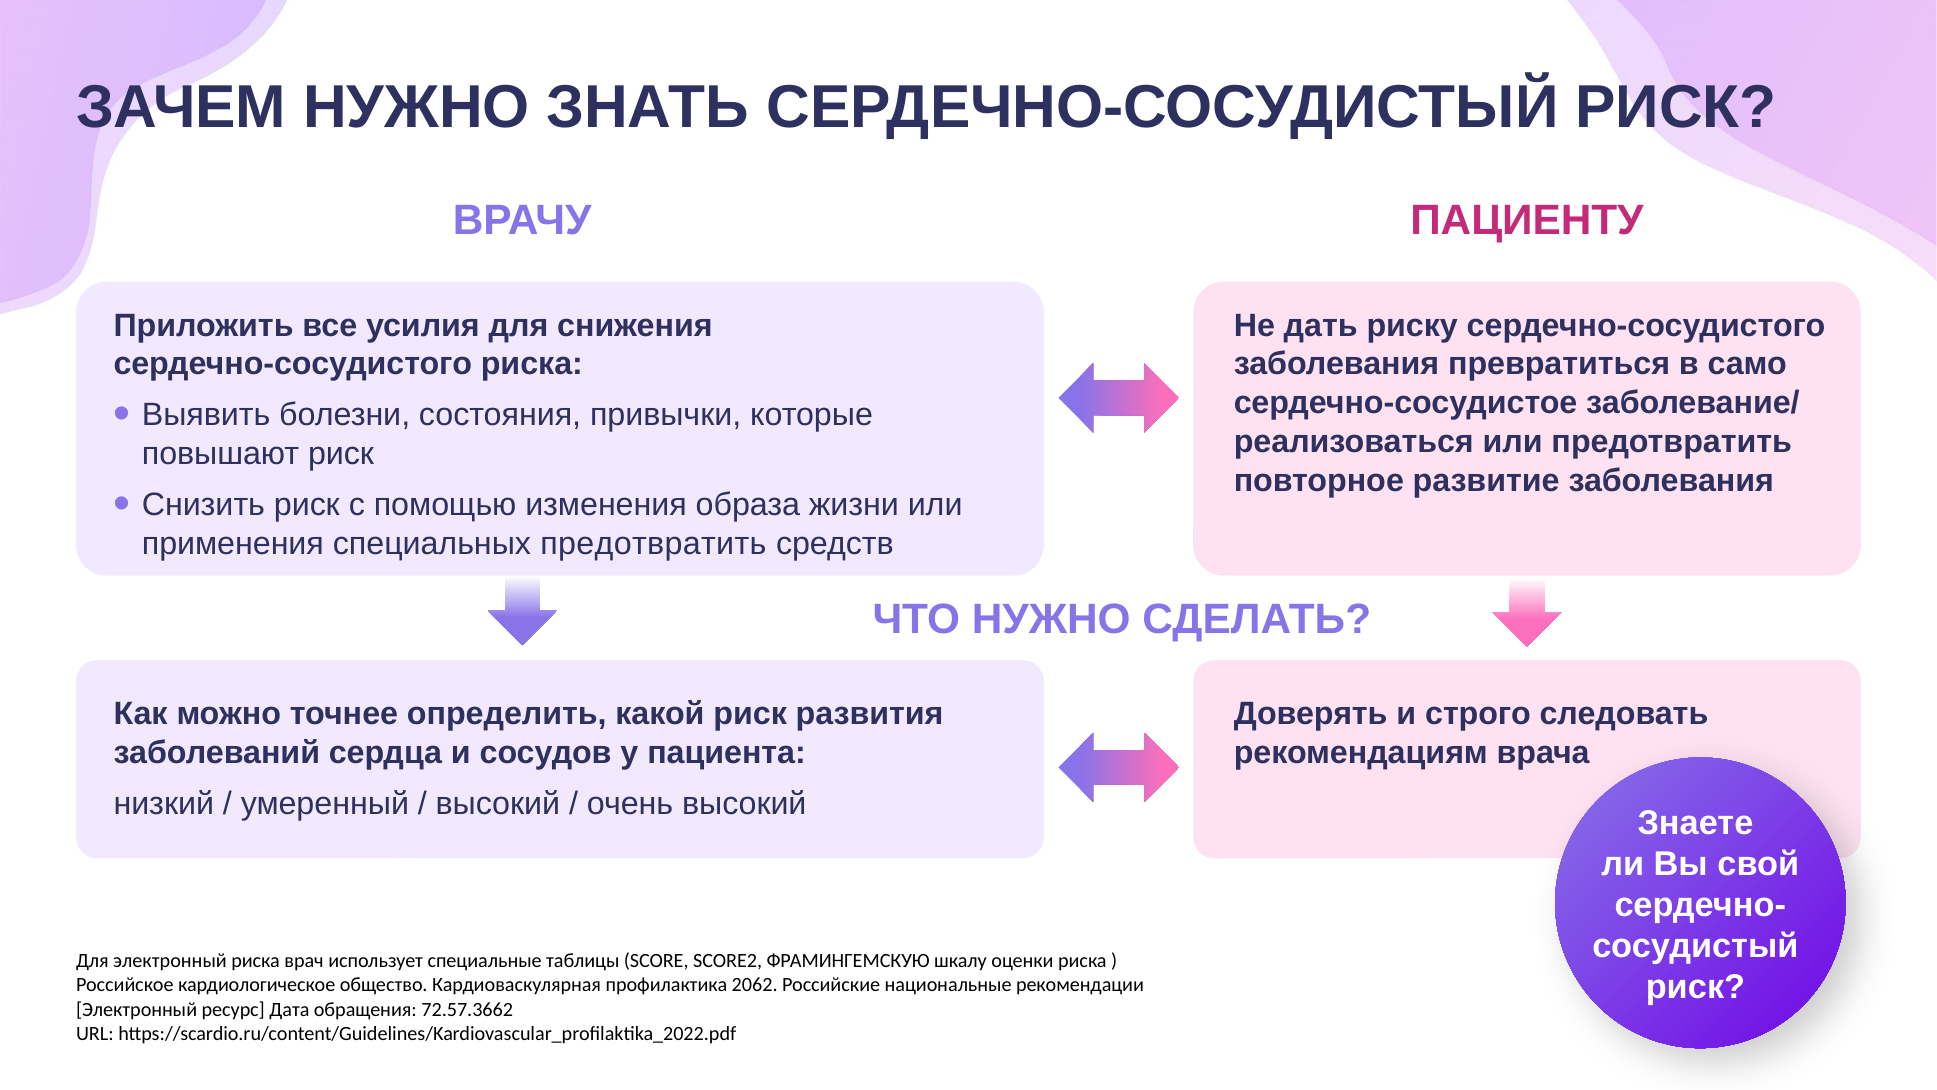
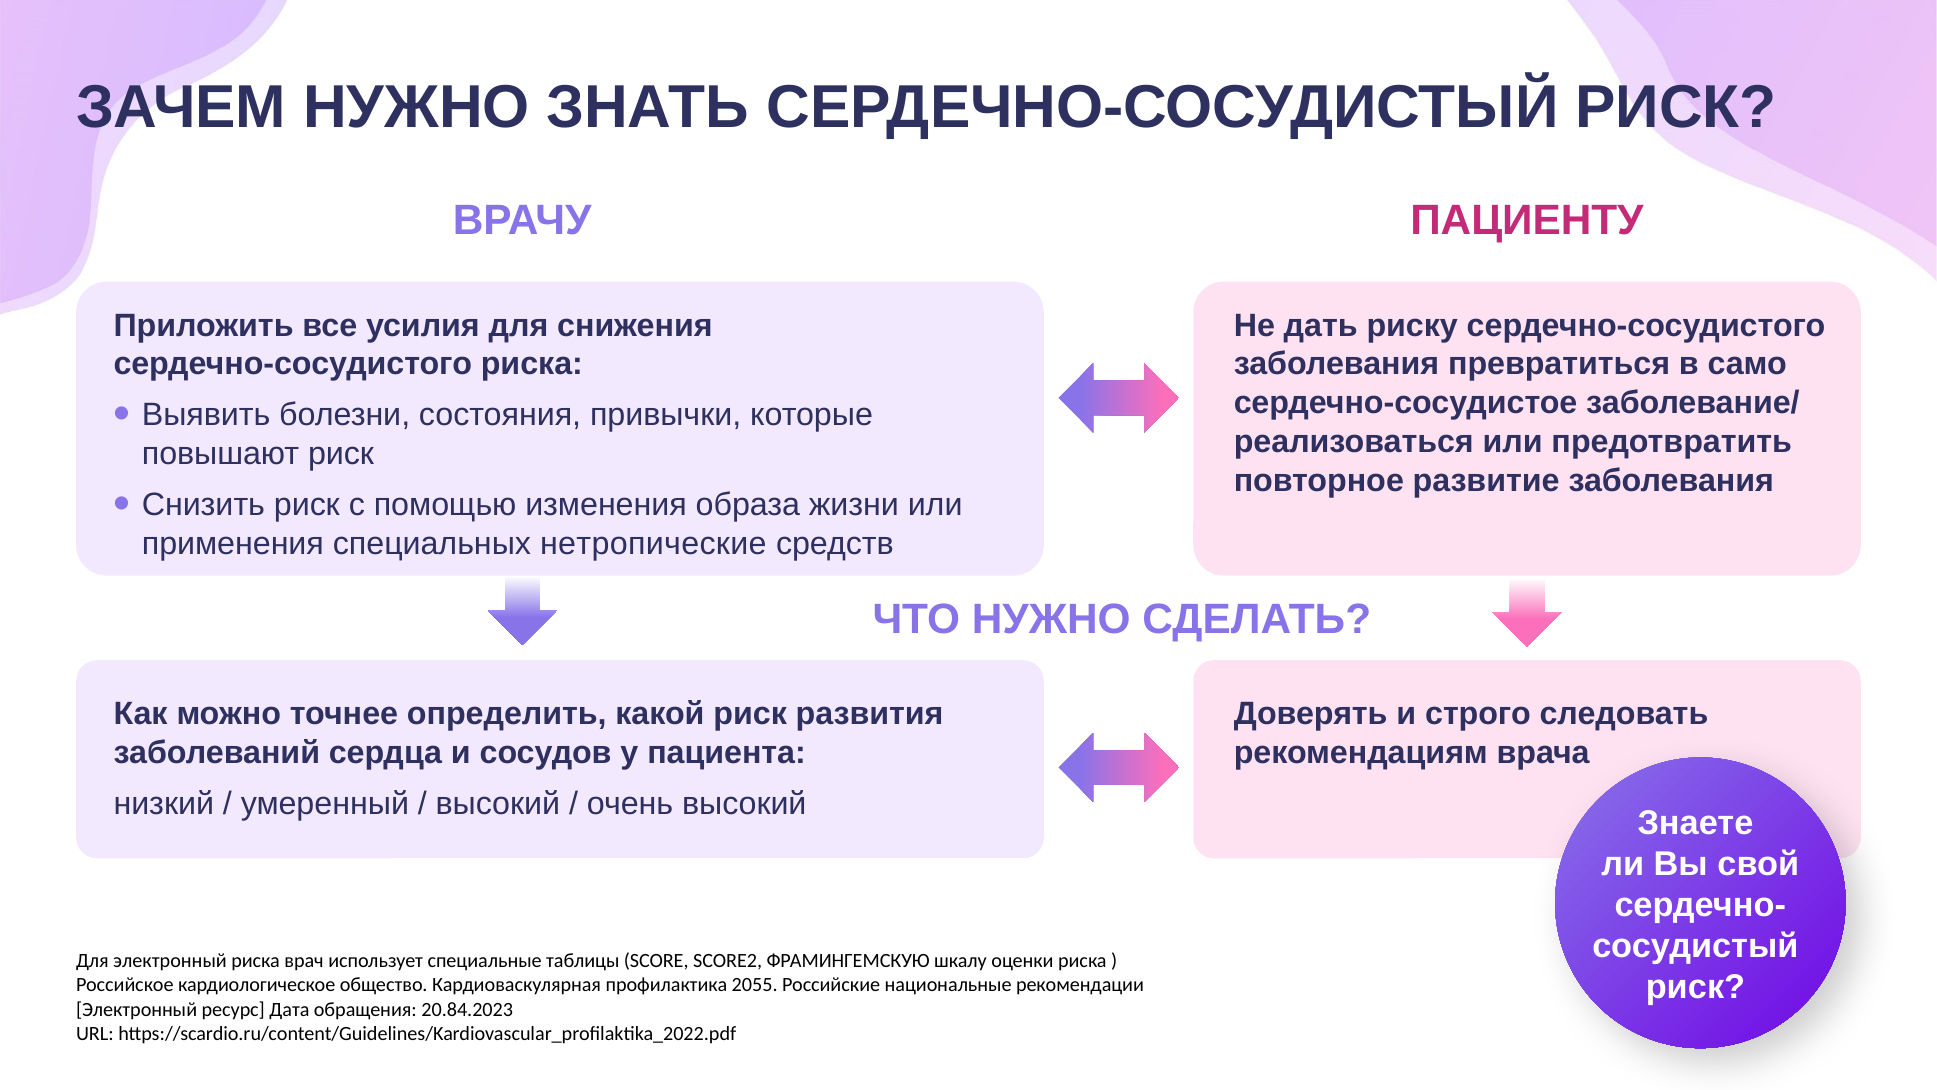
специальных предотвратить: предотвратить -> нетропические (653, 543)
2062: 2062 -> 2055 (755, 985)
72.57.3662: 72.57.3662 -> 20.84.2023 (467, 1009)
